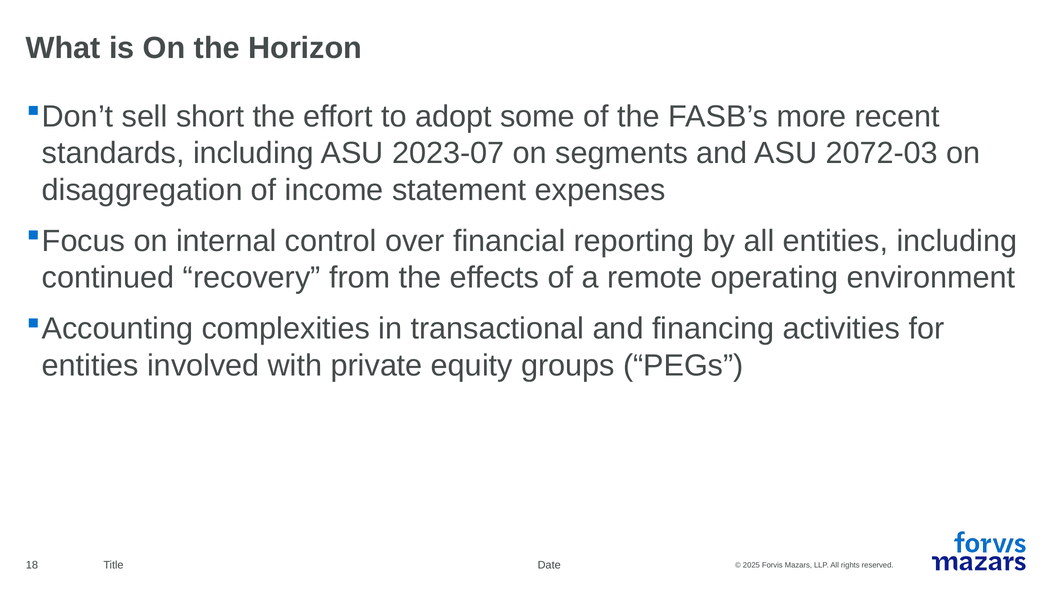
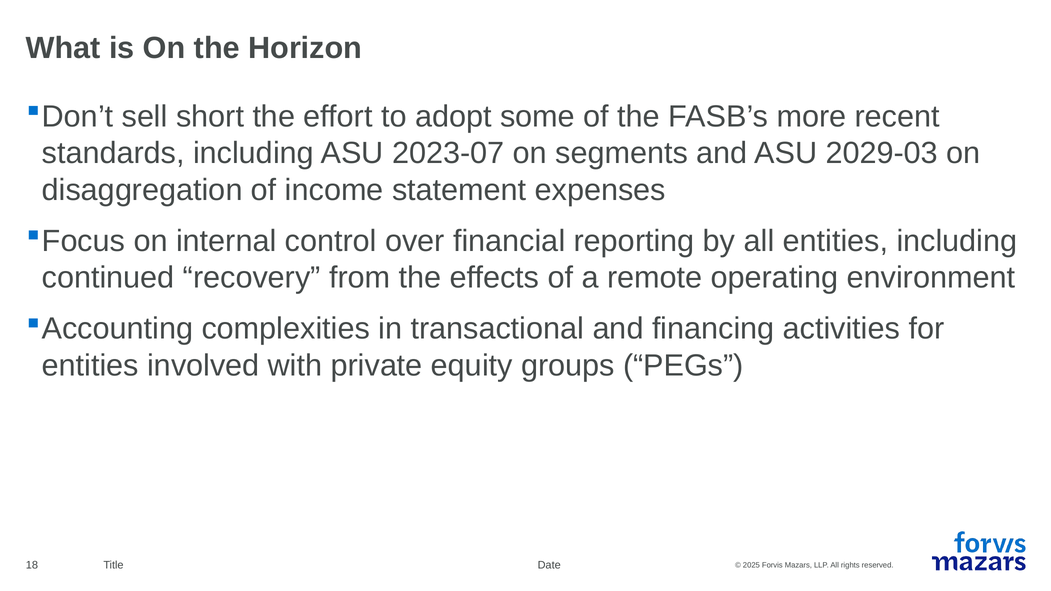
2072-03: 2072-03 -> 2029-03 (882, 153)
